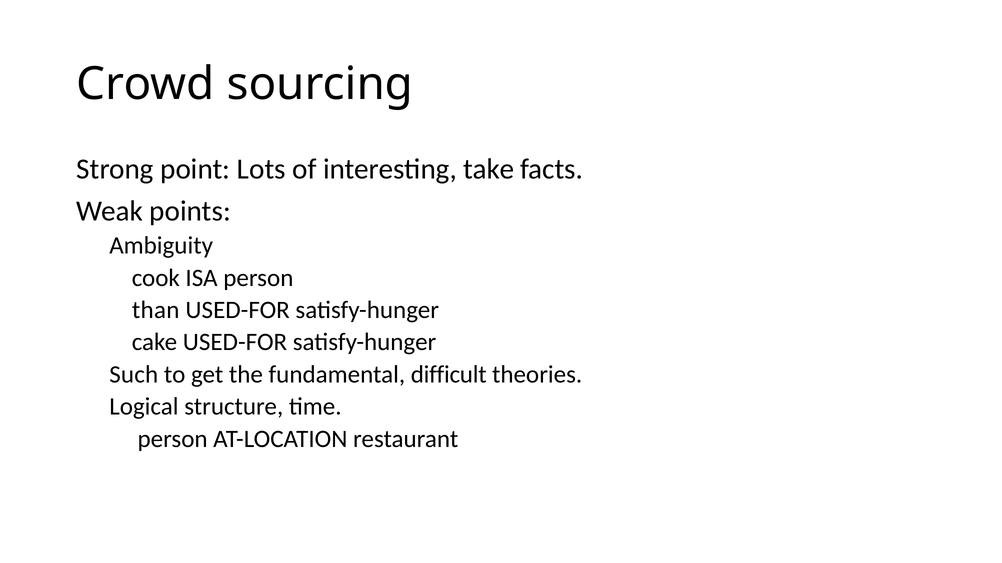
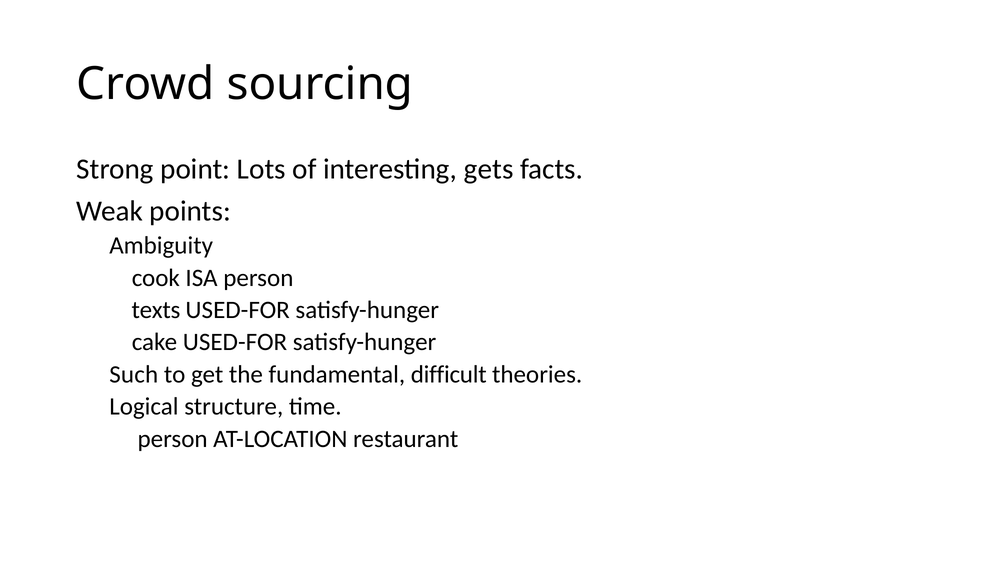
take: take -> gets (489, 169)
than: than -> texts (156, 310)
